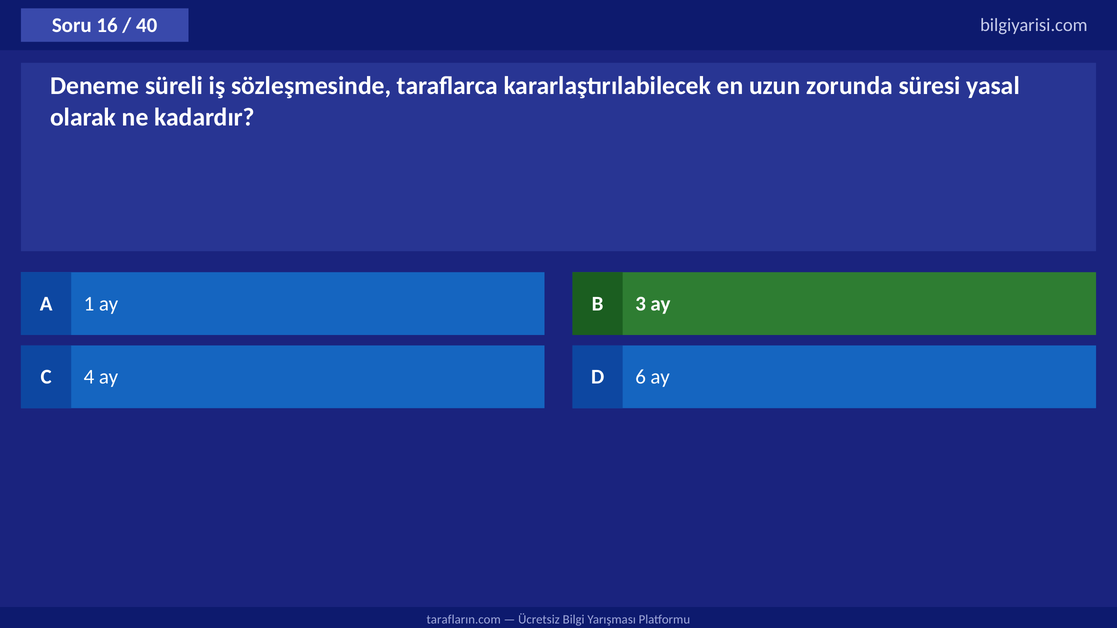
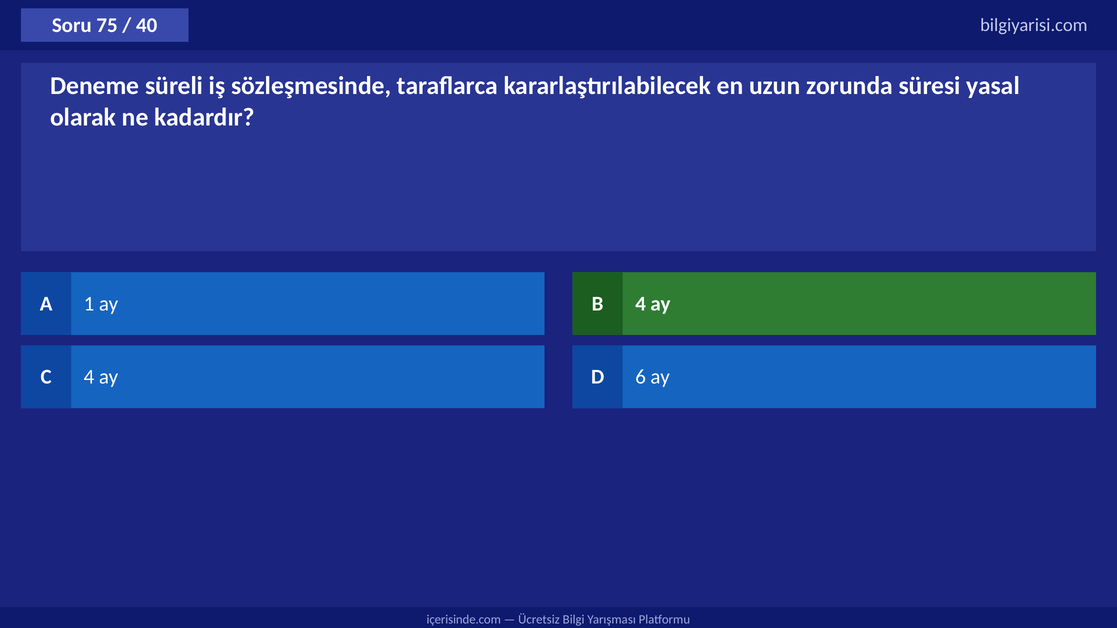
16: 16 -> 75 (107, 26)
B 3: 3 -> 4 (641, 304)
tarafların.com: tarafların.com -> içerisinde.com (464, 620)
